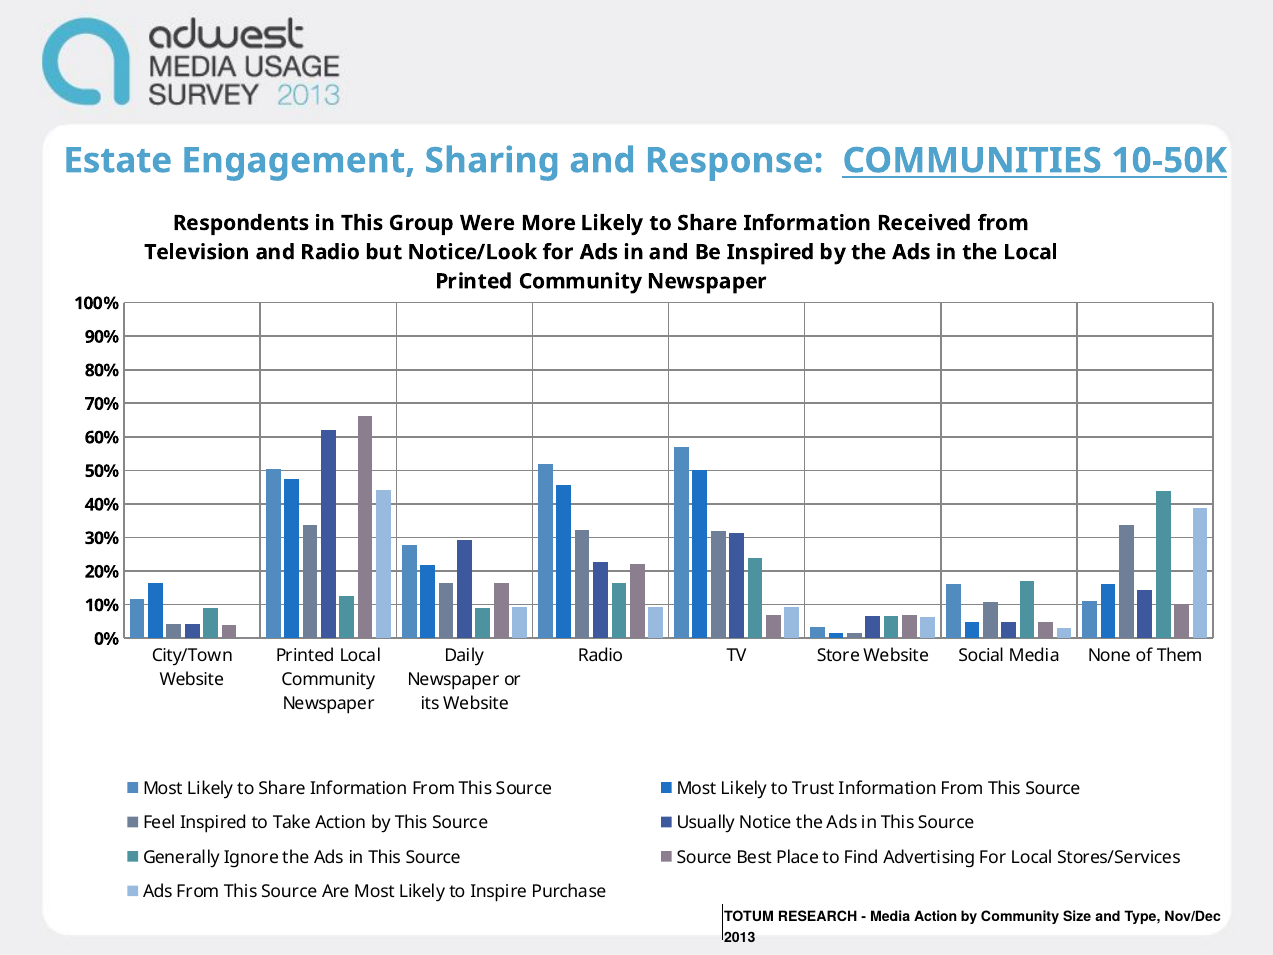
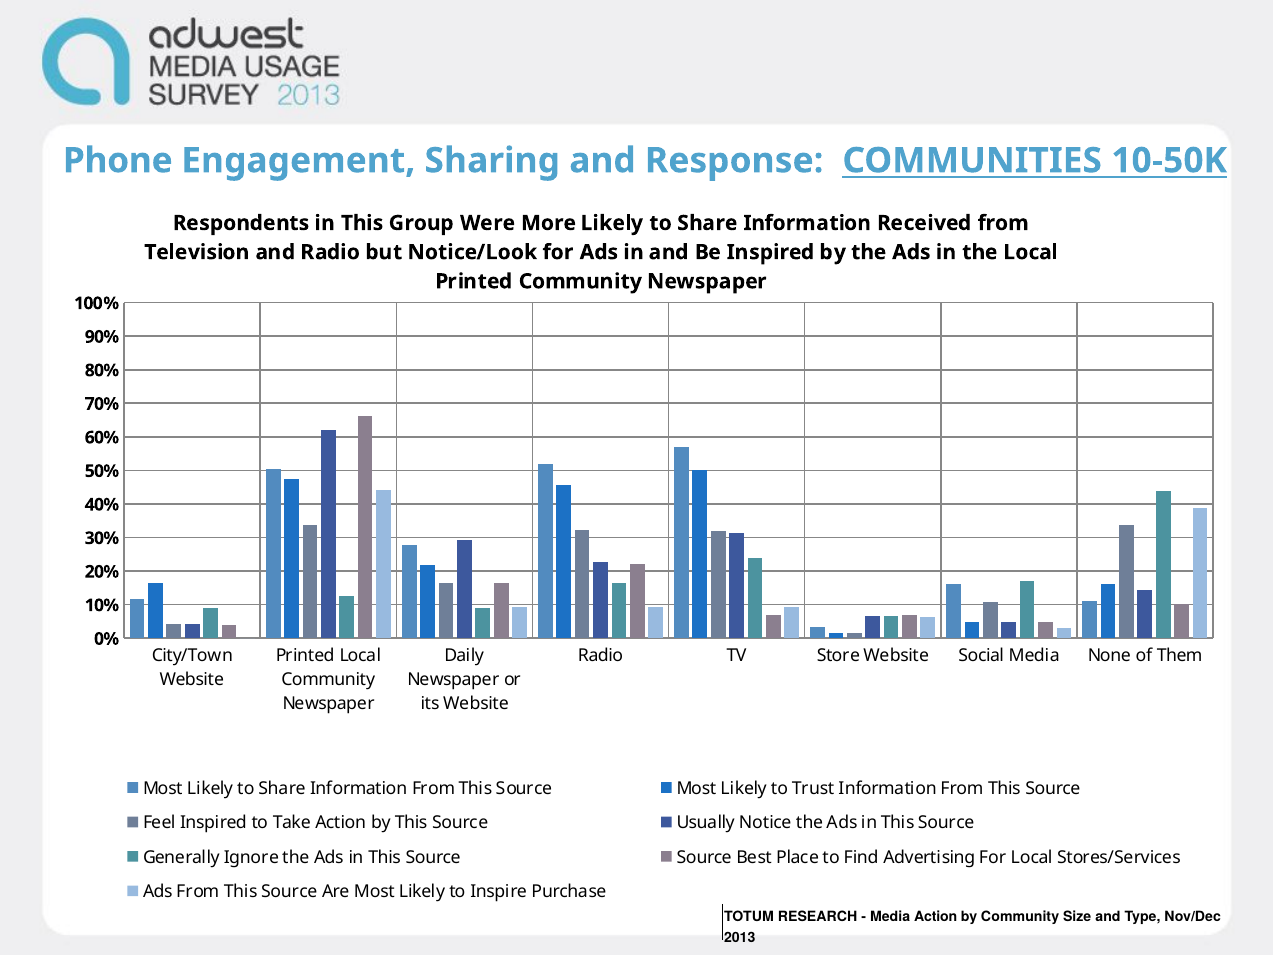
Estate: Estate -> Phone (118, 161)
